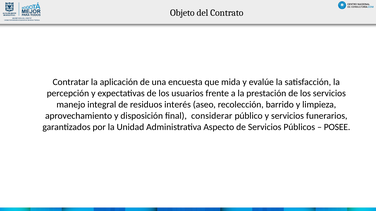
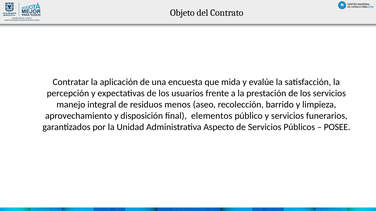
interés: interés -> menos (177, 105)
considerar: considerar -> elementos (212, 116)
